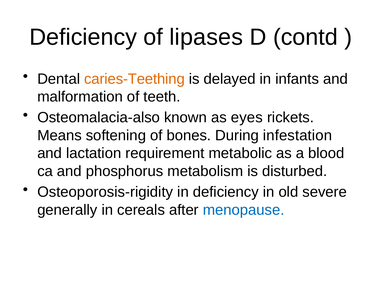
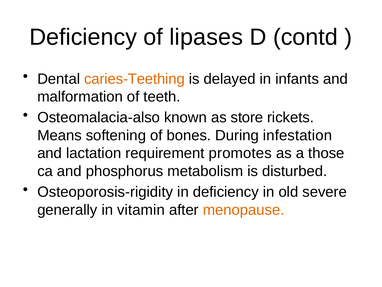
eyes: eyes -> store (247, 117)
metabolic: metabolic -> promotes (240, 153)
blood: blood -> those (326, 153)
cereals: cereals -> vitamin (141, 210)
menopause colour: blue -> orange (244, 210)
